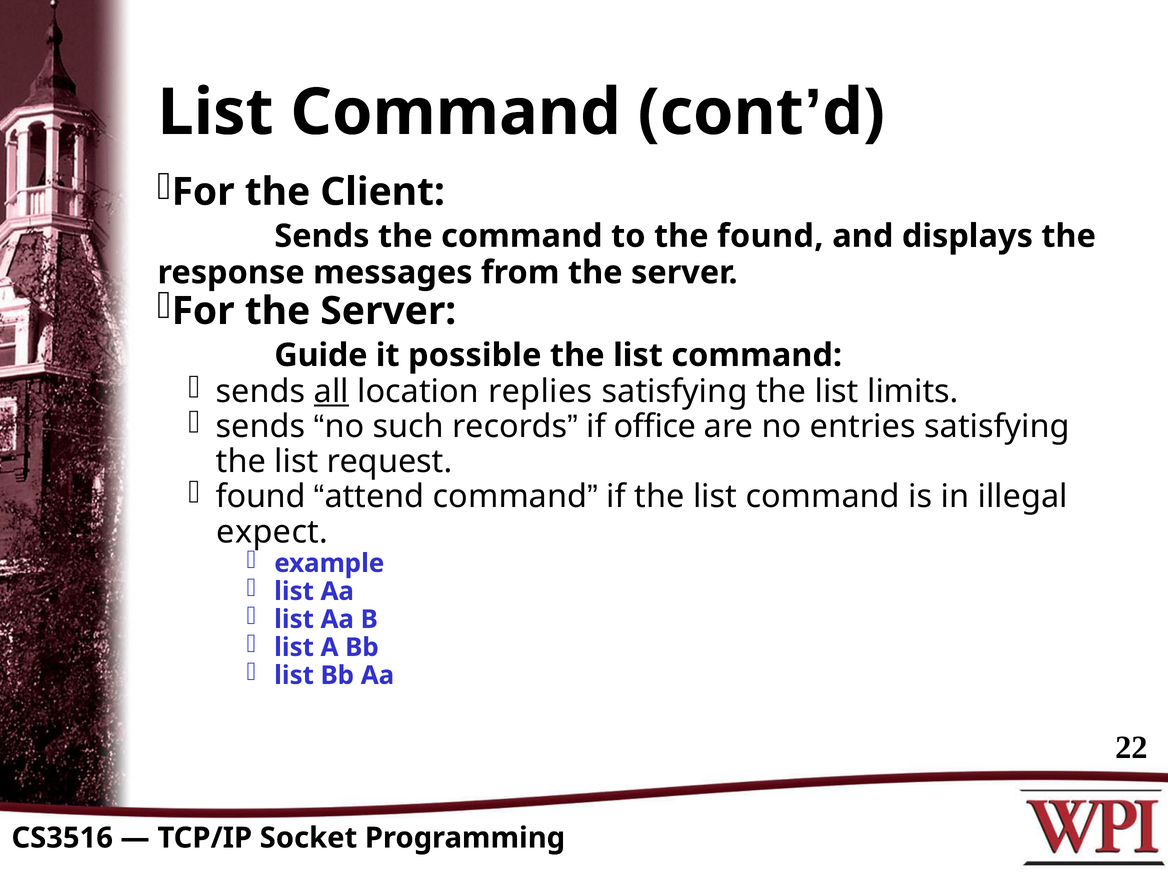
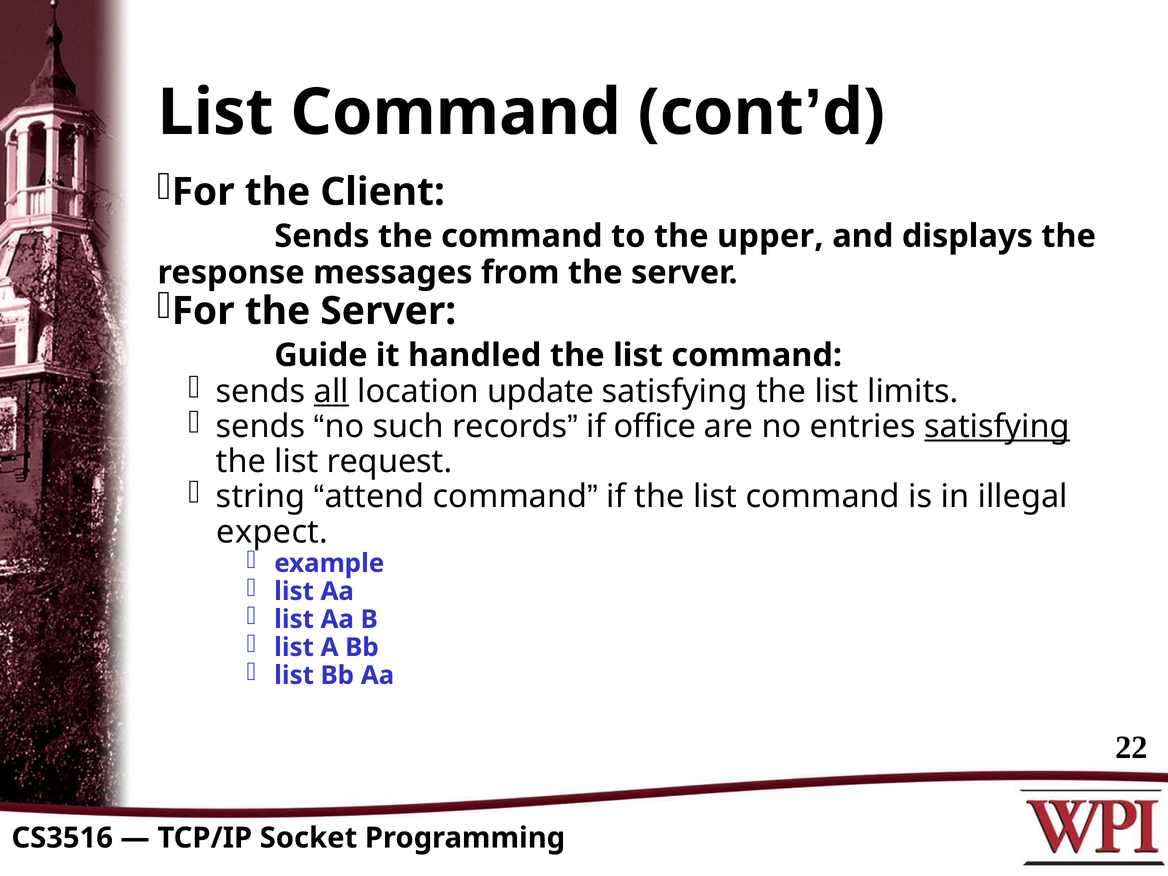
the found: found -> upper (770, 236)
possible: possible -> handled (475, 355)
replies: replies -> update (541, 392)
satisfying underline: none -> present (997, 427)
found: found -> string (261, 497)
